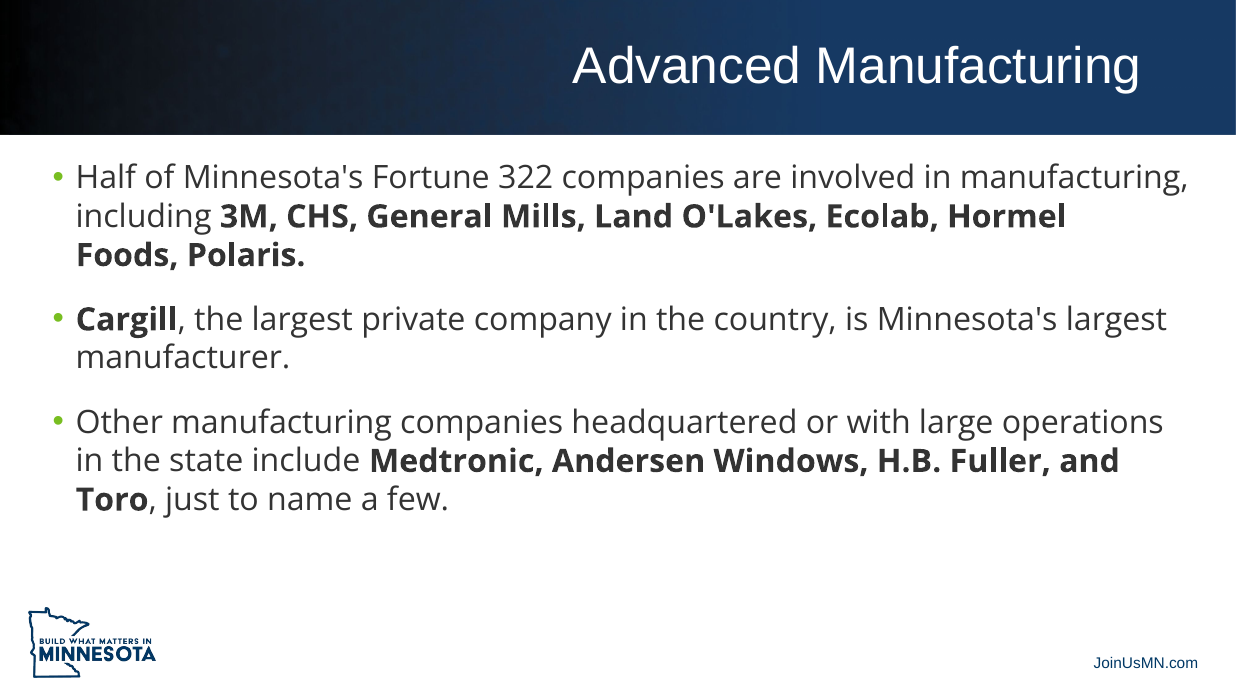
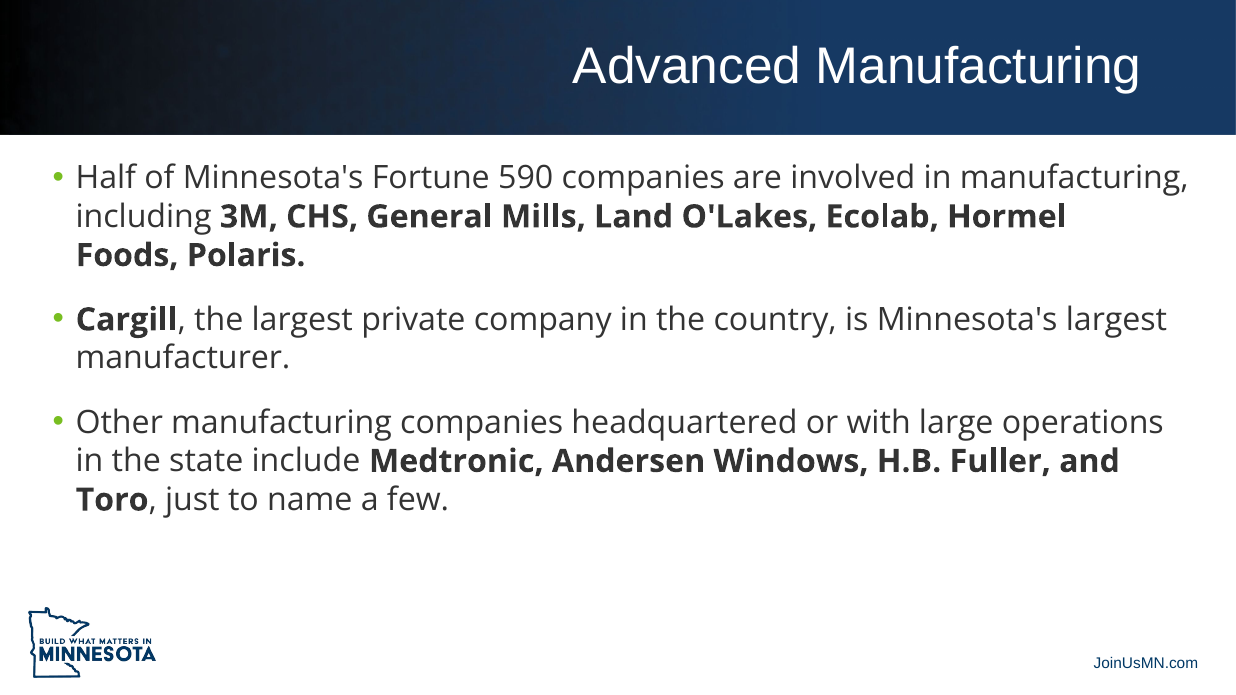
322: 322 -> 590 (526, 178)
